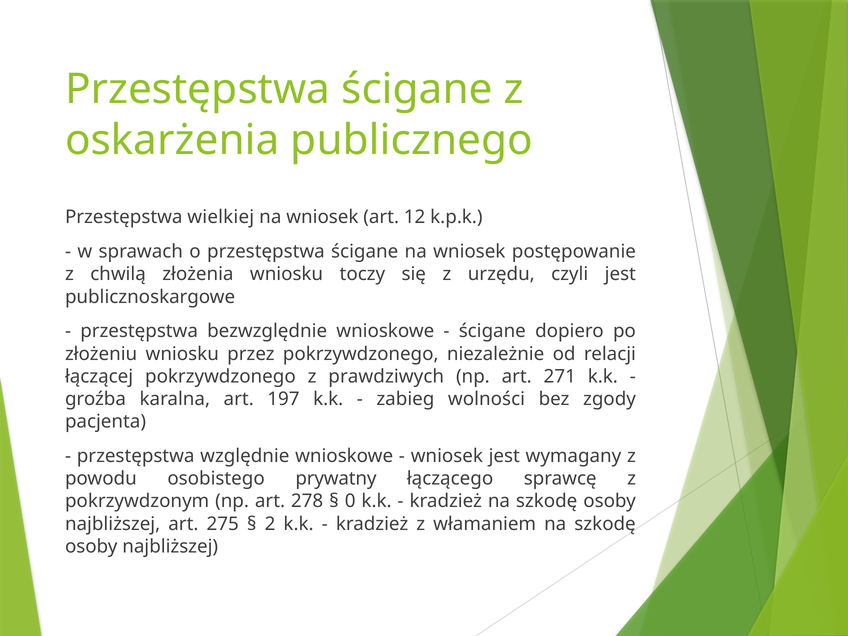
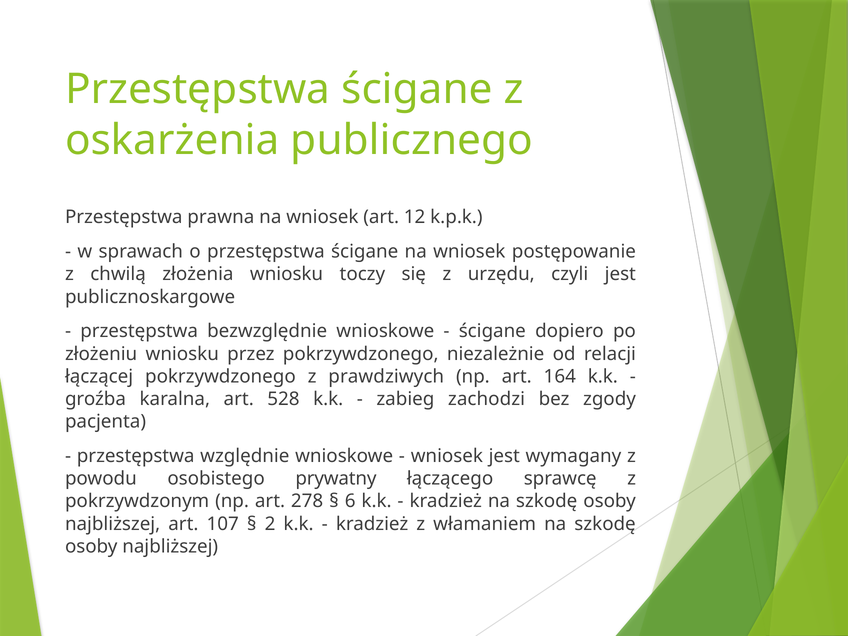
wielkiej: wielkiej -> prawna (221, 217)
271: 271 -> 164 (560, 376)
197: 197 -> 528 (283, 399)
wolności: wolności -> zachodzi (487, 399)
0: 0 -> 6 (350, 501)
275: 275 -> 107 (223, 524)
